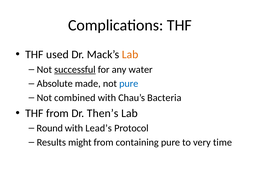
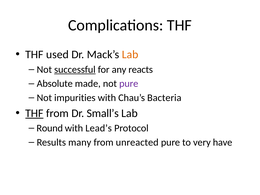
water: water -> reacts (141, 69)
pure colour: blue -> purple (129, 84)
combined: combined -> impurities (75, 98)
THF underline: none -> present (34, 113)
Then’s: Then’s -> Small’s (103, 113)
might: might -> many (80, 142)
containing: containing -> unreacted (137, 142)
time: time -> have (223, 142)
